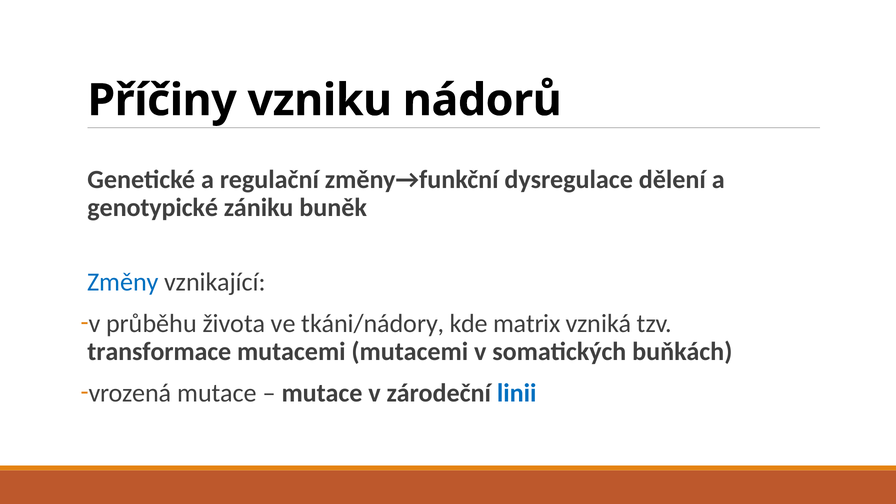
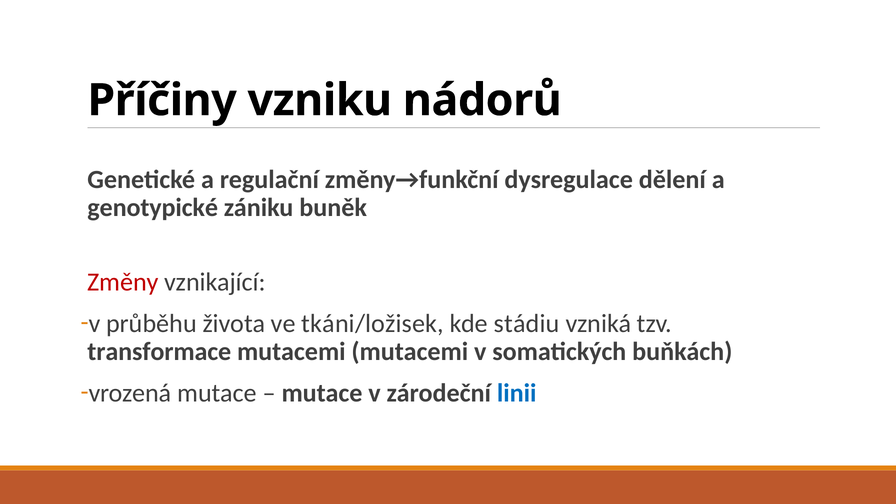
Změny colour: blue -> red (123, 282)
tkáni/nádory: tkáni/nádory -> tkáni/ložisek (373, 323)
matrix: matrix -> stádiu (527, 323)
